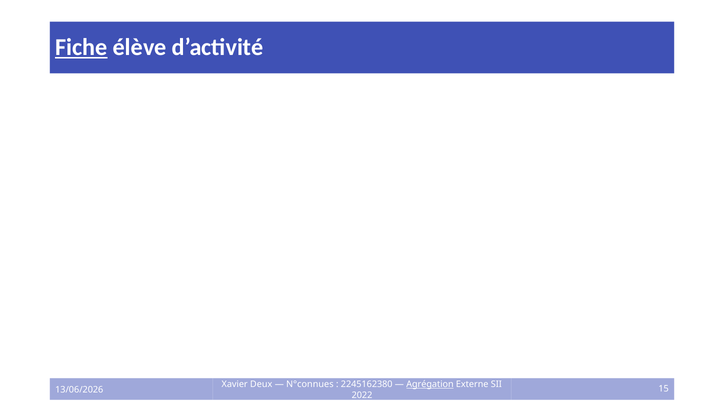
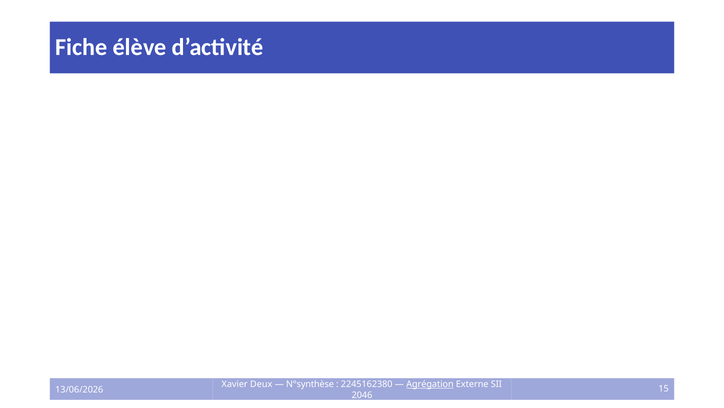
Fiche underline: present -> none (81, 47)
N°connues: N°connues -> N°synthèse (310, 383)
2022: 2022 -> 2046 (362, 394)
